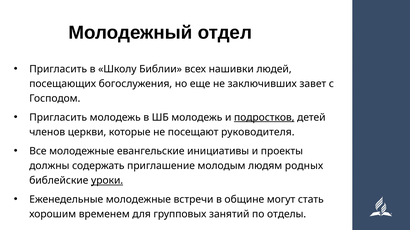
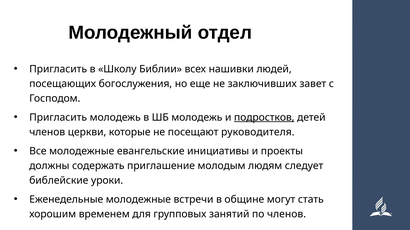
родных: родных -> следует (304, 166)
уроки underline: present -> none (107, 181)
по отделы: отделы -> членов (287, 215)
